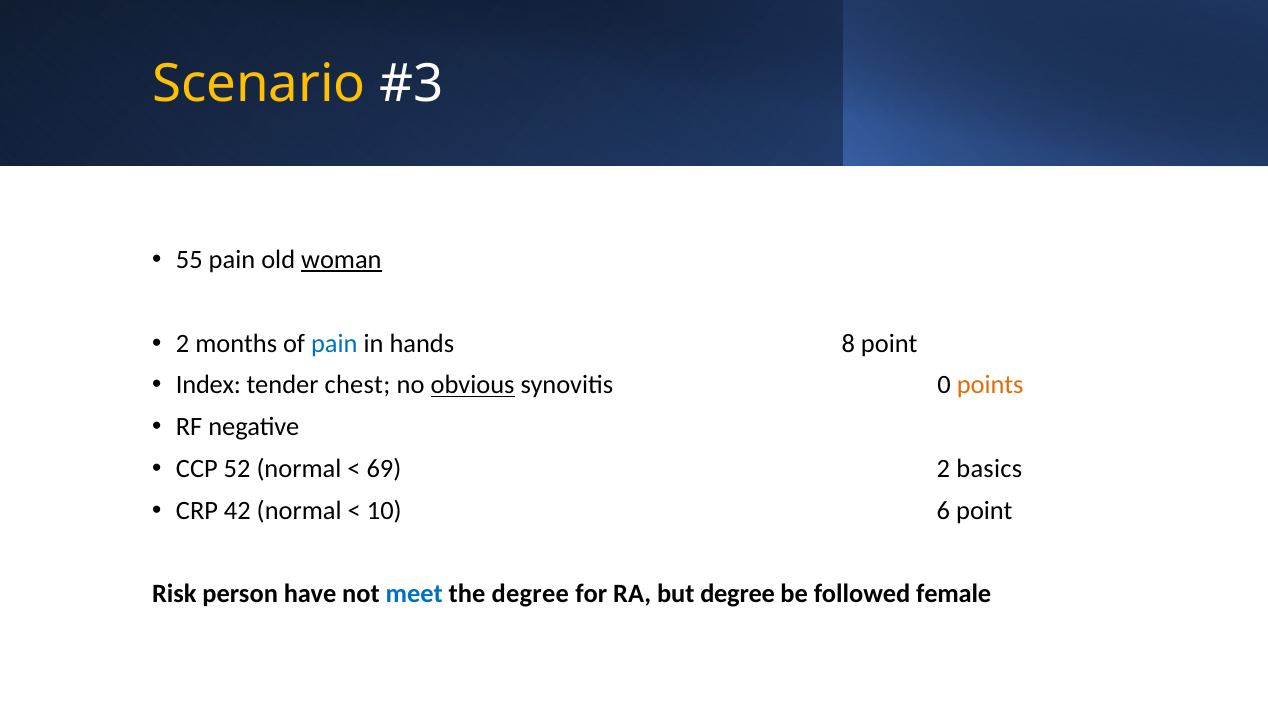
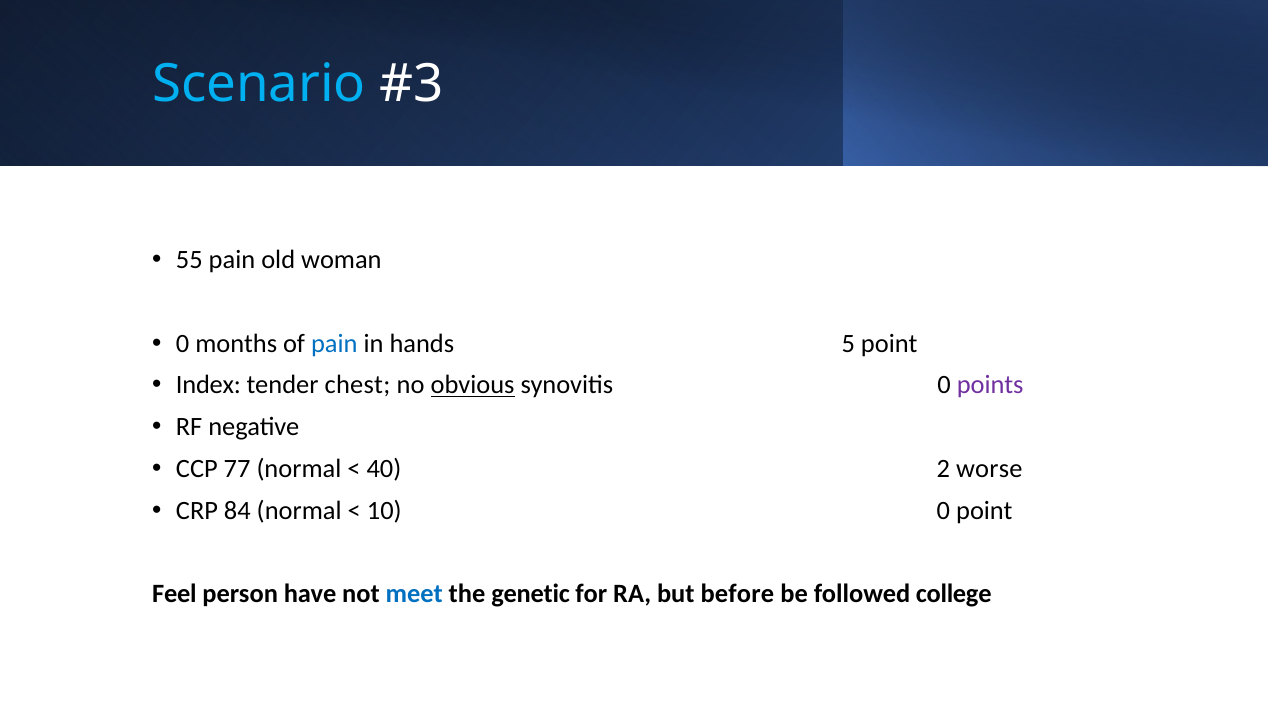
Scenario colour: yellow -> light blue (259, 84)
woman underline: present -> none (341, 260)
2: 2 -> 0 (183, 344)
8: 8 -> 5 (848, 344)
points colour: orange -> purple (990, 385)
52: 52 -> 77 (237, 469)
69: 69 -> 40 (384, 469)
basics: basics -> worse (989, 469)
42: 42 -> 84 (237, 511)
10 6: 6 -> 0 (943, 511)
Risk: Risk -> Feel (174, 594)
the degree: degree -> genetic (531, 594)
but degree: degree -> before (737, 594)
female: female -> college (954, 594)
